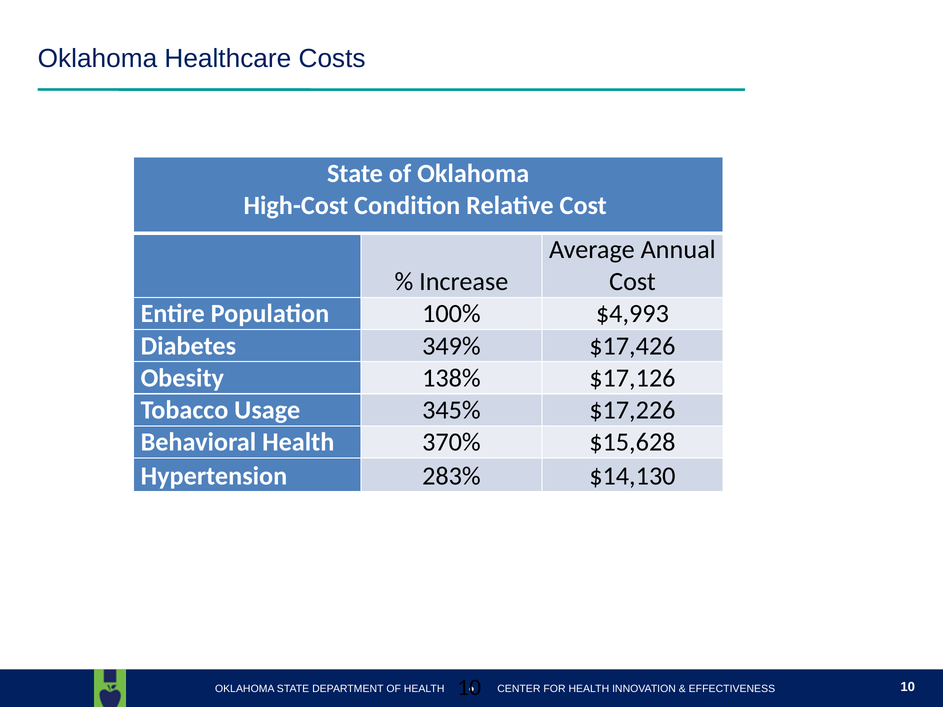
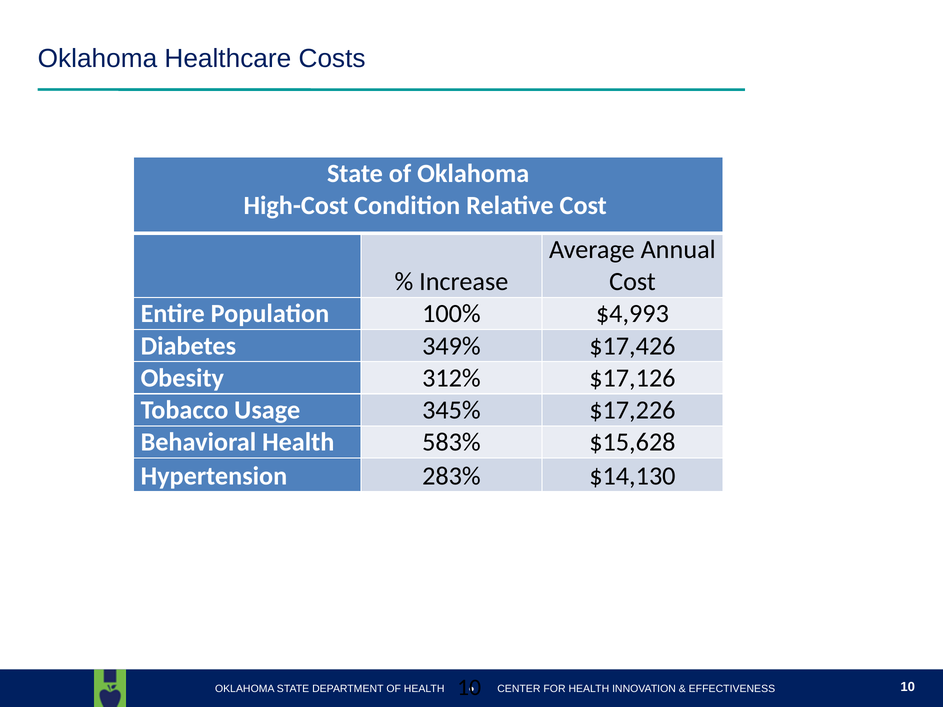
138%: 138% -> 312% (451, 378)
370%: 370% -> 583% (451, 442)
